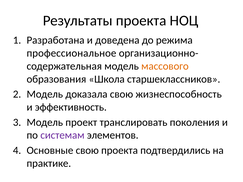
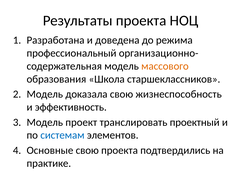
профессиональное: профессиональное -> профессиональный (72, 53)
поколения: поколения -> проектный (195, 122)
системам colour: purple -> blue (62, 135)
